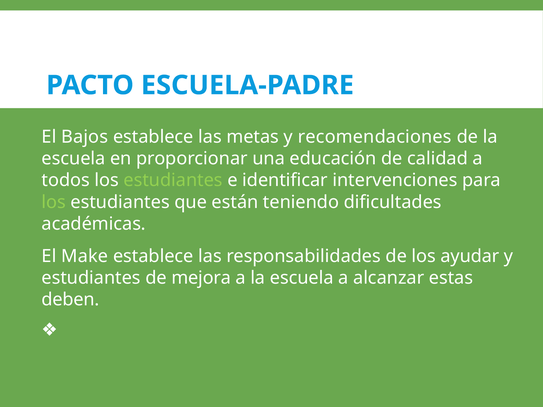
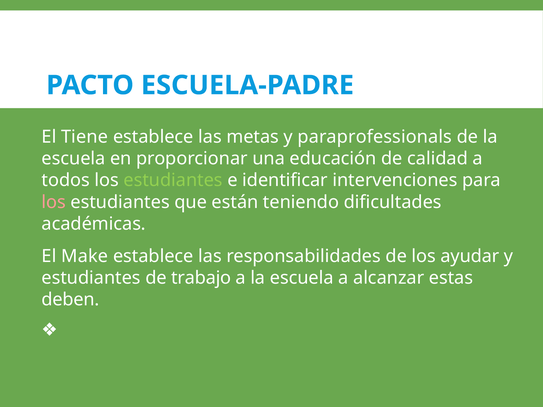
Bajos: Bajos -> Tiene (85, 137)
recomendaciones: recomendaciones -> paraprofessionals (375, 137)
los colour: light green -> pink (54, 202)
mejora: mejora -> trabajo (201, 278)
